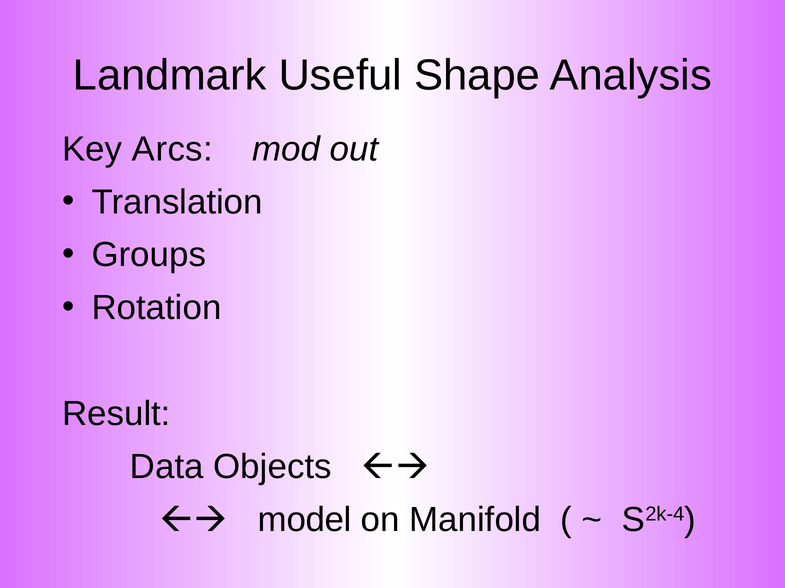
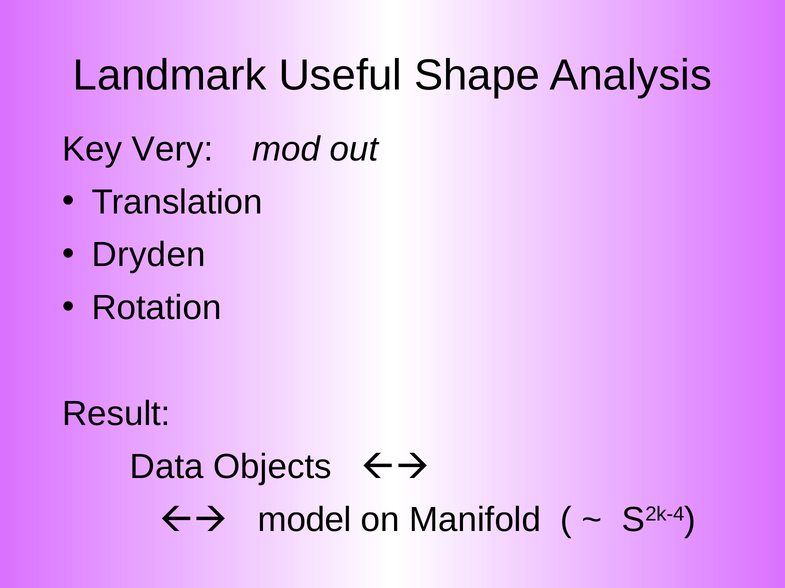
Arcs: Arcs -> Very (173, 149)
Groups: Groups -> Dryden (149, 255)
